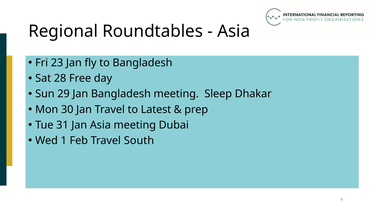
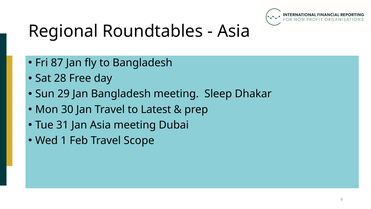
23: 23 -> 87 (57, 63)
South: South -> Scope (139, 140)
